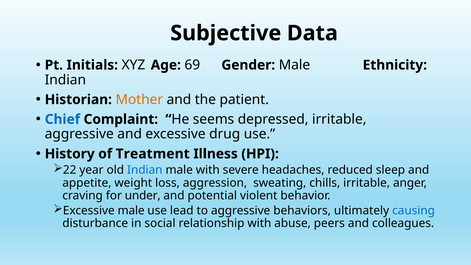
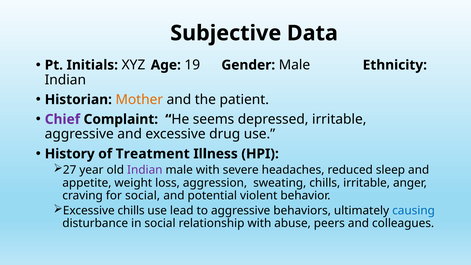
69: 69 -> 19 (192, 65)
Chief colour: blue -> purple (62, 119)
22: 22 -> 27 (70, 170)
Indian colour: blue -> purple (145, 170)
for under: under -> social (143, 195)
Excessive male: male -> chills (131, 211)
